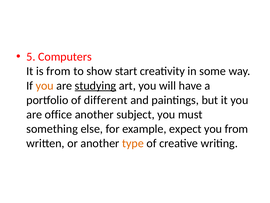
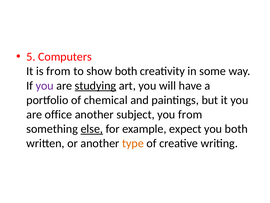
show start: start -> both (126, 71)
you colour: orange -> purple (45, 85)
different: different -> chemical (106, 100)
you must: must -> from (190, 114)
else underline: none -> present (92, 129)
you from: from -> both (236, 129)
